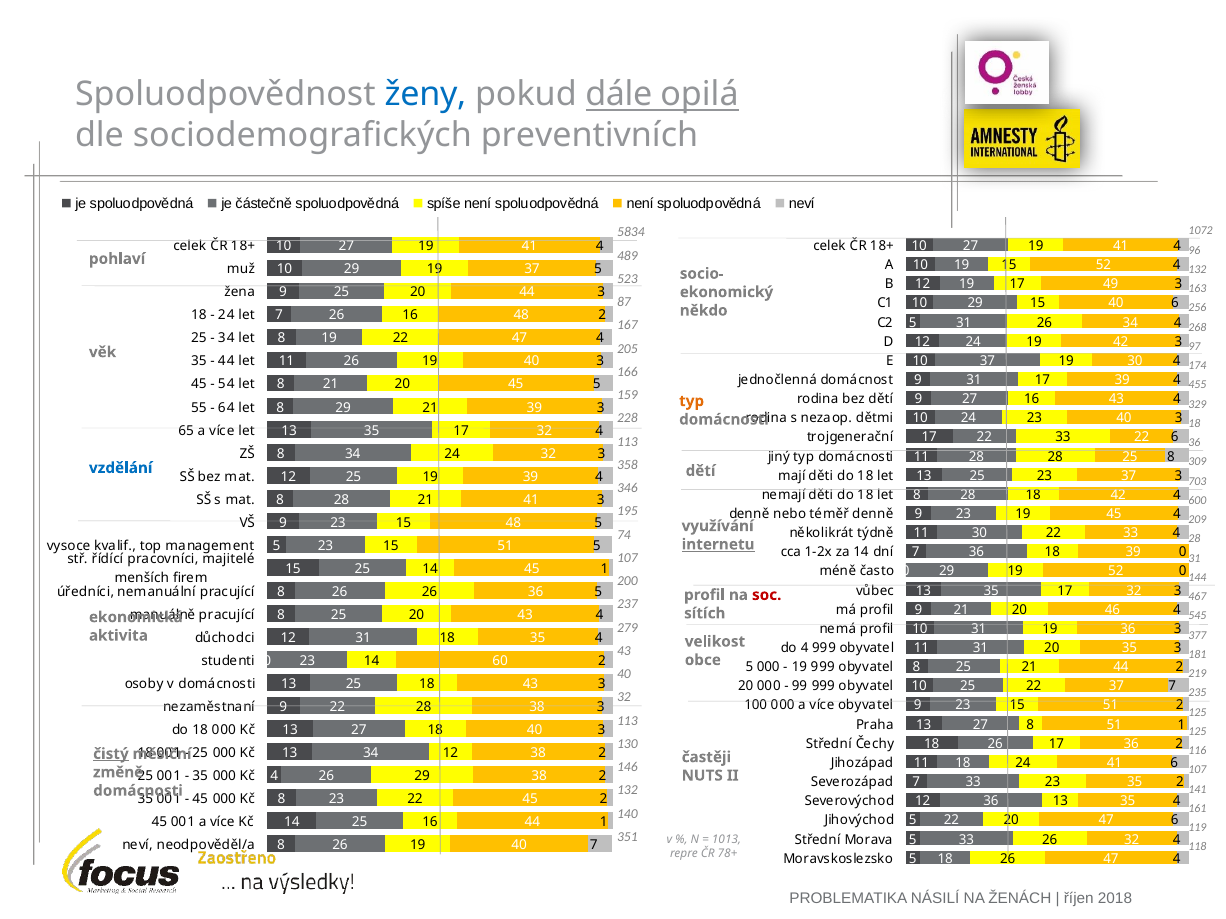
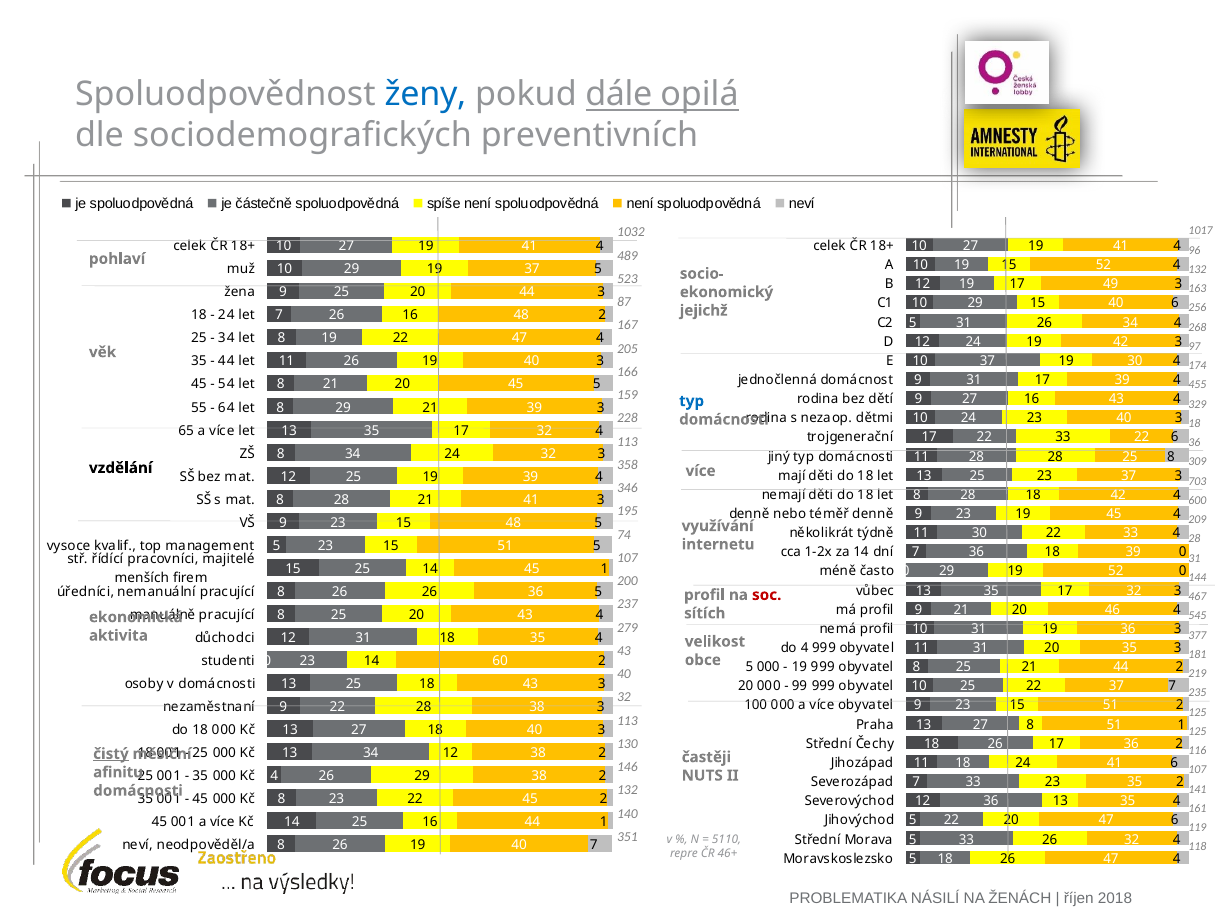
1072: 1072 -> 1017 (1201, 231)
5834: 5834 -> 1032 (631, 232)
někdo: někdo -> jejichž (704, 311)
typ colour: orange -> blue (692, 401)
vzdělání colour: blue -> black (121, 468)
dětí: dětí -> více (701, 471)
internetu underline: present -> none (718, 545)
změně: změně -> afinitu (118, 773)
1013: 1013 -> 5110 (727, 840)
78+: 78+ -> 46+ (728, 854)
